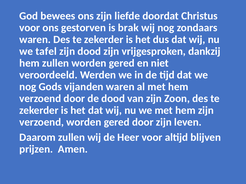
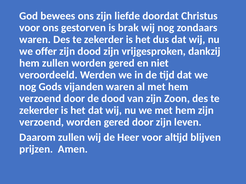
tafel: tafel -> offer (46, 51)
